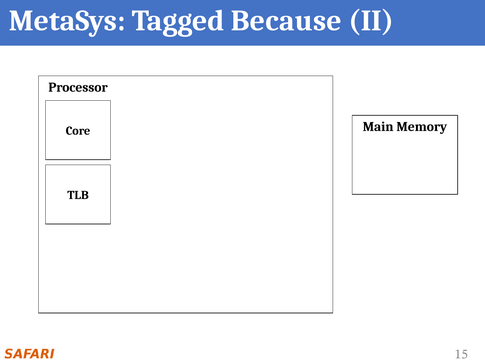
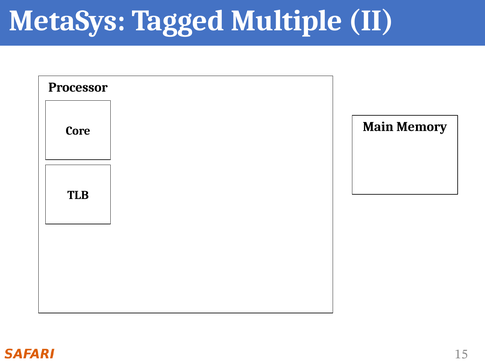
Because: Because -> Multiple (287, 21)
